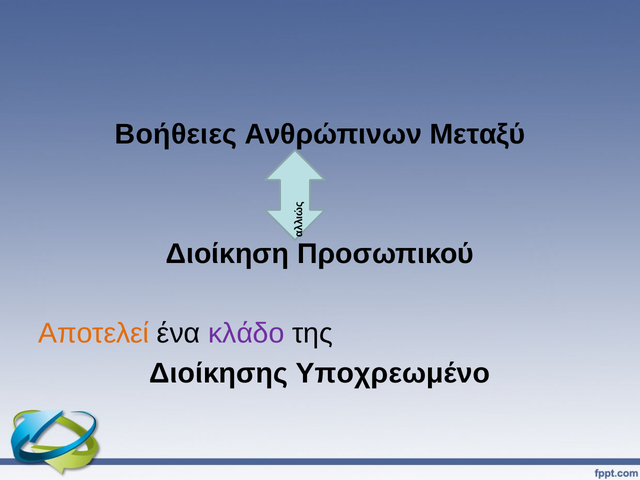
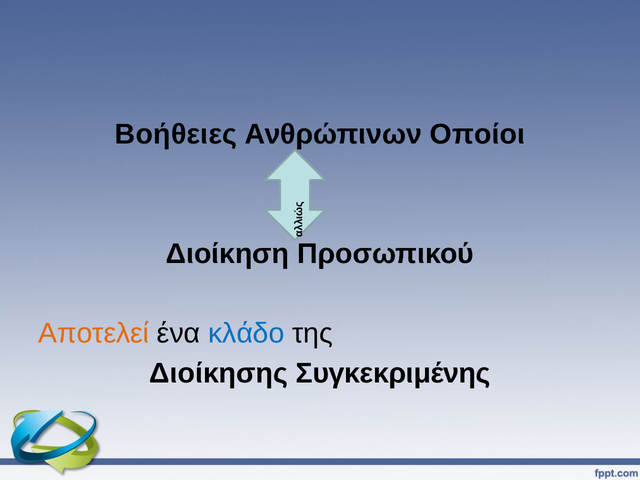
Μεταξύ: Μεταξύ -> Οποίοι (478, 134)
κλάδο colour: purple -> blue (246, 333)
Υποχρεωμένο: Υποχρεωμένο -> Συγκεκριμένης (393, 373)
